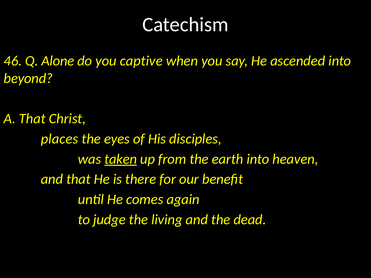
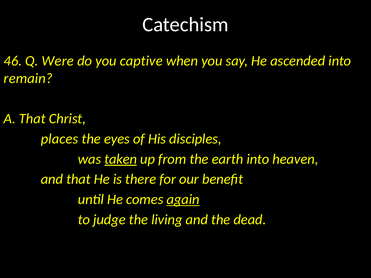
Alone: Alone -> Were (58, 61)
beyond: beyond -> remain (28, 78)
again underline: none -> present (183, 200)
